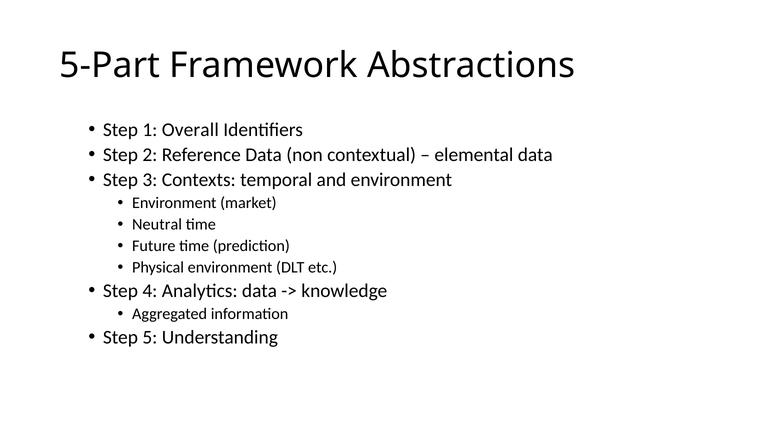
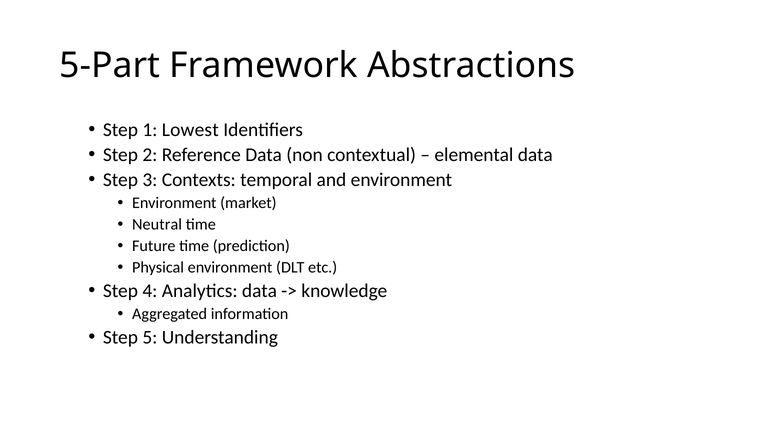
Overall: Overall -> Lowest (190, 130)
